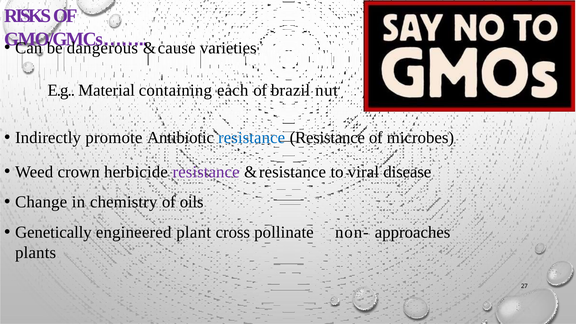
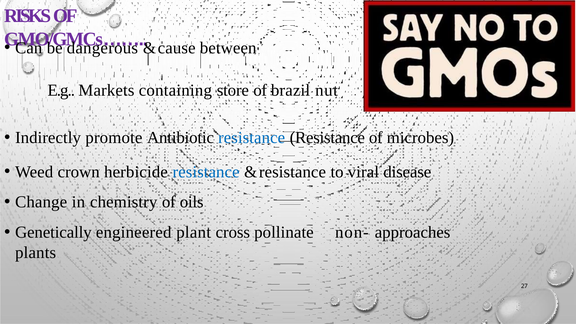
varieties: varieties -> between (228, 48)
Material: Material -> Markets (106, 90)
each: each -> store (233, 90)
resistance colour: purple -> blue (206, 172)
